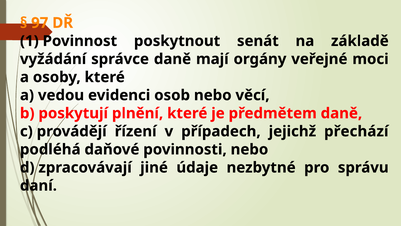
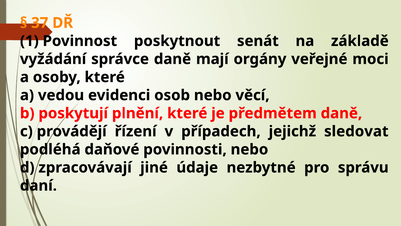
97: 97 -> 37 (40, 23)
přechází: přechází -> sledovat (356, 131)
